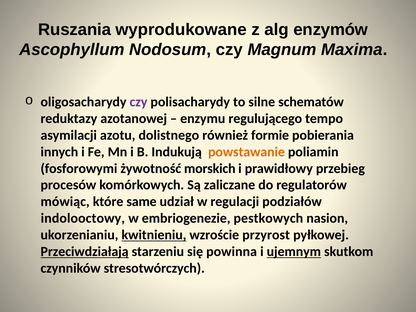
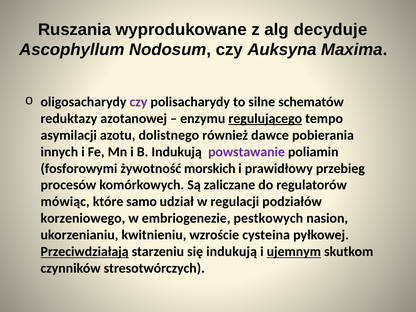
enzymów: enzymów -> decyduje (331, 30)
Magnum: Magnum -> Auksyna (282, 50)
regulującego underline: none -> present (265, 119)
formie: formie -> dawce (270, 135)
powstawanie colour: orange -> purple (246, 152)
same: same -> samo (142, 202)
indolooctowy: indolooctowy -> korzeniowego (83, 218)
kwitnieniu underline: present -> none (154, 235)
przyrost: przyrost -> cysteina (266, 235)
się powinna: powinna -> indukują (232, 252)
